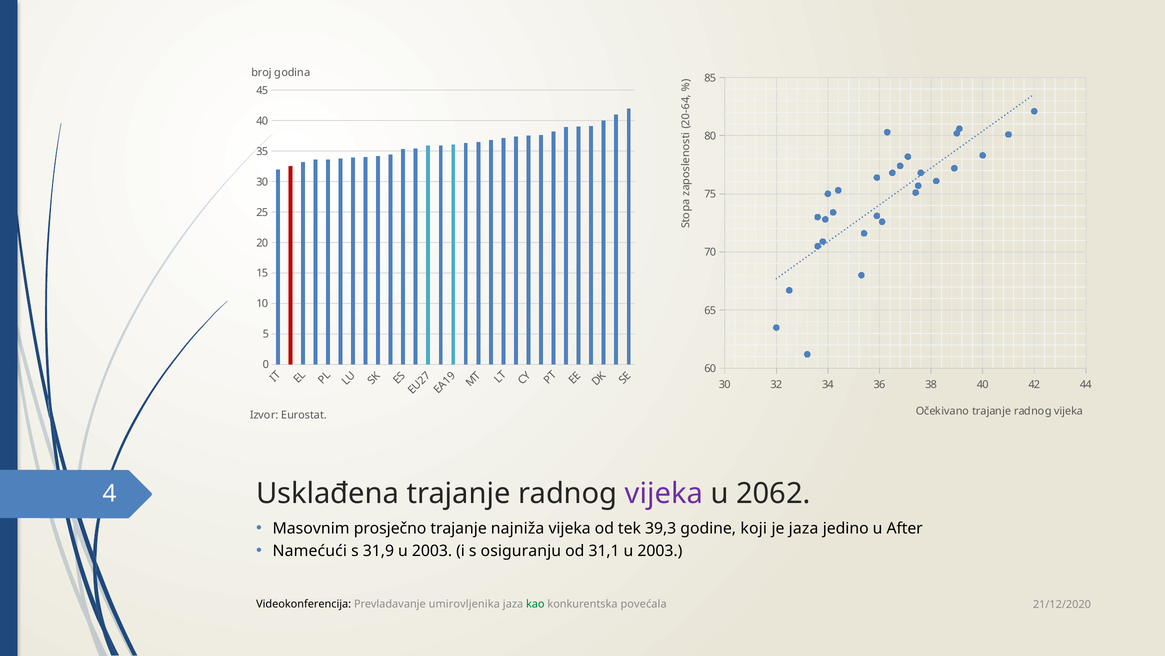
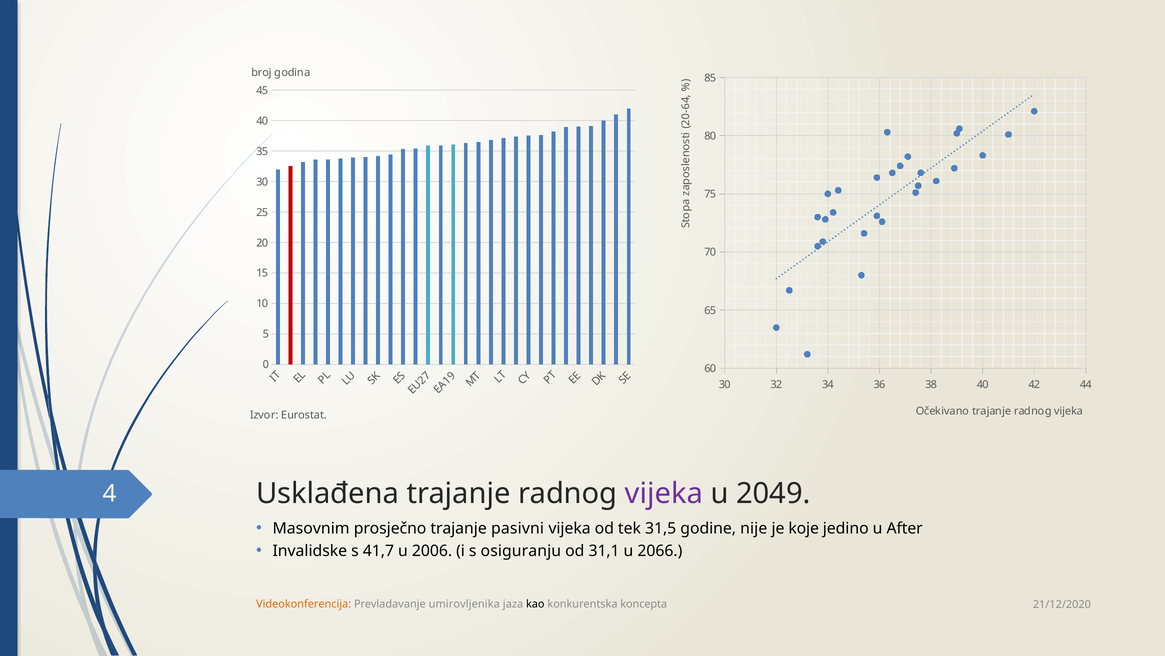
2062: 2062 -> 2049 (773, 493)
najniža: najniža -> pasivni (518, 528)
39,3: 39,3 -> 31,5 (661, 528)
koji: koji -> nije (754, 528)
je jaza: jaza -> koje (804, 528)
Namećući: Namećući -> Invalidske (310, 550)
31,9: 31,9 -> 41,7 (378, 550)
2003: 2003 -> 2006 (432, 550)
31,1 u 2003: 2003 -> 2066 (660, 550)
Videokonferencija colour: black -> orange (304, 604)
kao colour: green -> black (535, 604)
povećala: povećala -> koncepta (644, 604)
